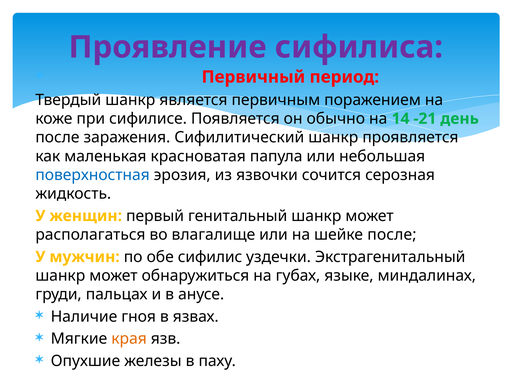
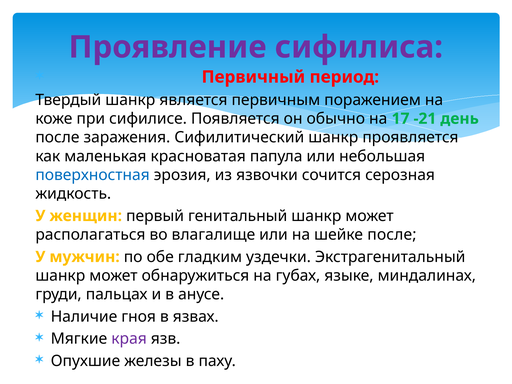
14: 14 -> 17 (401, 119)
сифилис: сифилис -> гладким (210, 257)
края colour: orange -> purple (129, 339)
